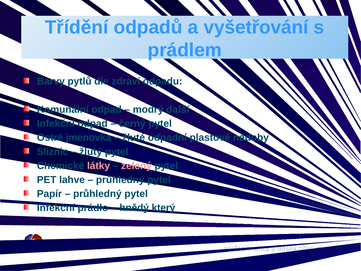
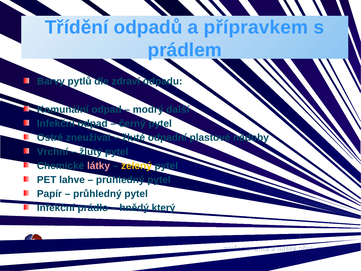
vyšetřování: vyšetřování -> přípravkem (256, 27)
jmenovka: jmenovka -> zneužívat (88, 138)
Sliznic: Sliznic -> Vrchní (53, 152)
zelený colour: pink -> yellow (136, 166)
